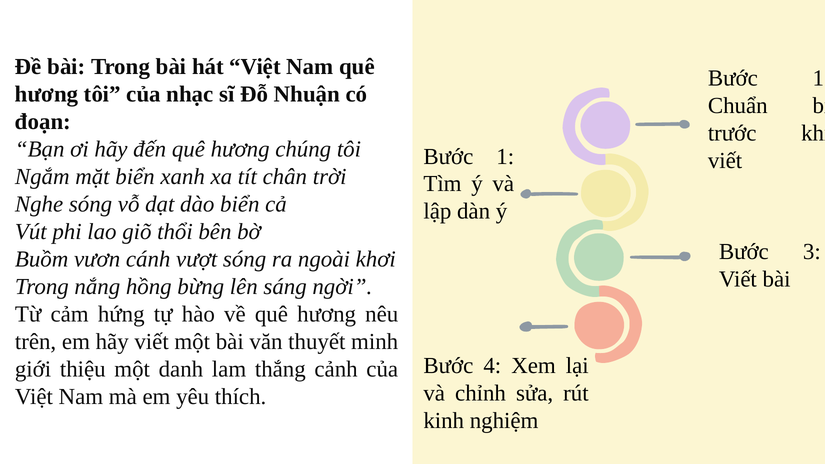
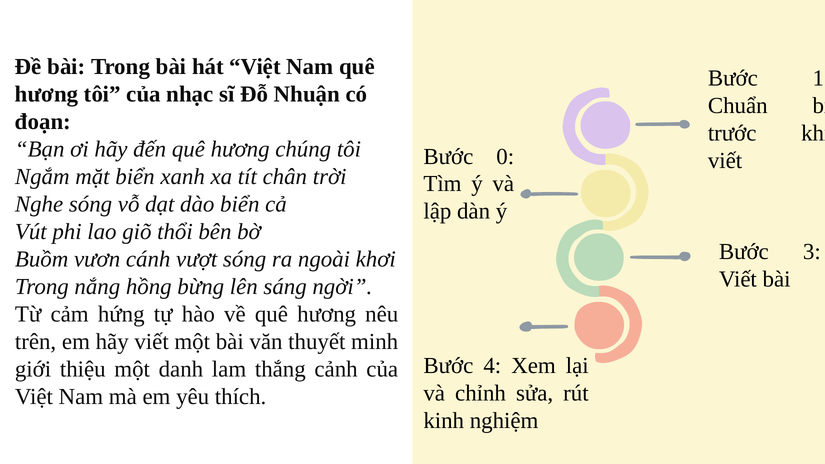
1: 1 -> 0 (505, 156)
